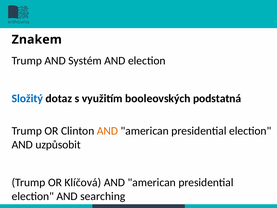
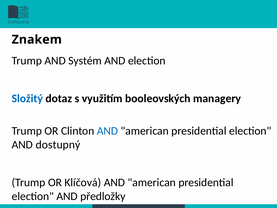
podstatná: podstatná -> managery (217, 98)
AND colour: orange -> blue (107, 131)
uzpůsobit: uzpůsobit -> dostupný (58, 145)
searching: searching -> předložky (103, 196)
